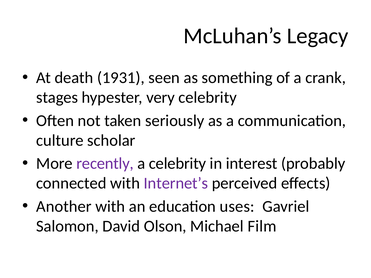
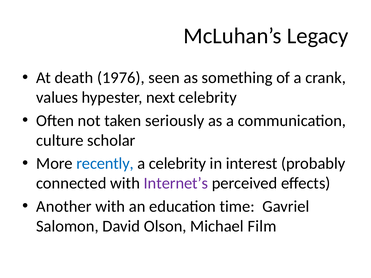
1931: 1931 -> 1976 (121, 78)
stages: stages -> values (57, 98)
very: very -> next (161, 98)
recently colour: purple -> blue (105, 164)
uses: uses -> time (237, 207)
